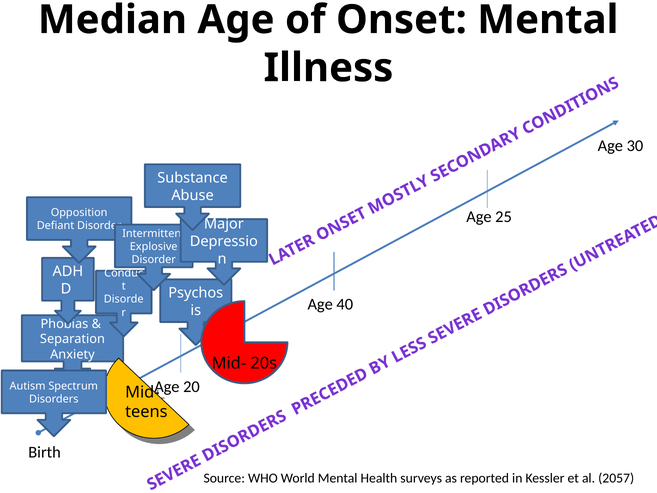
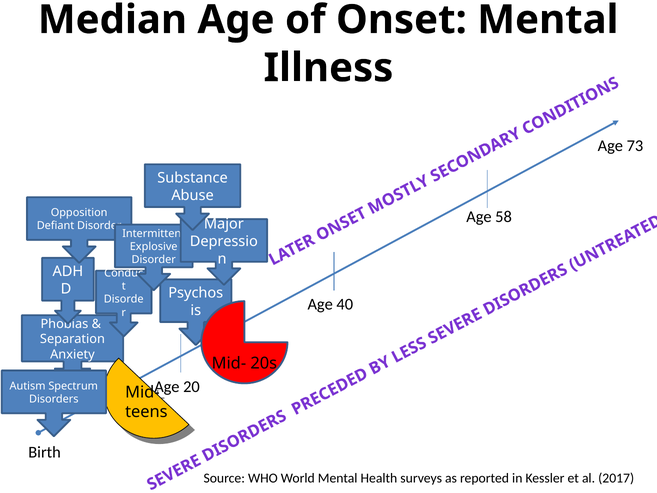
30: 30 -> 73 (635, 146)
25: 25 -> 58 (504, 217)
2057: 2057 -> 2017 (616, 478)
